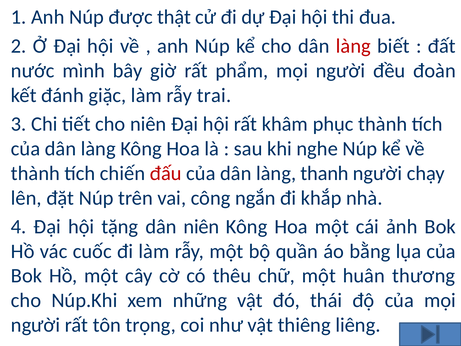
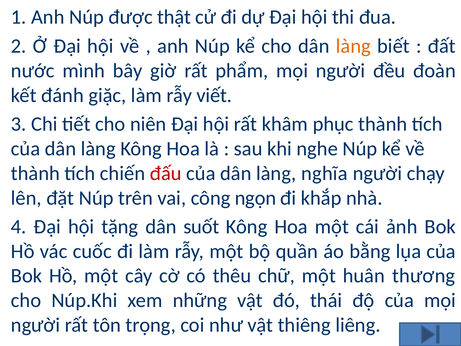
làng colour: red -> orange (353, 46)
trai: trai -> viết (214, 95)
thanh: thanh -> nghĩa (324, 173)
ngắn: ngắn -> ngọn (255, 198)
dân niên: niên -> suốt (201, 226)
